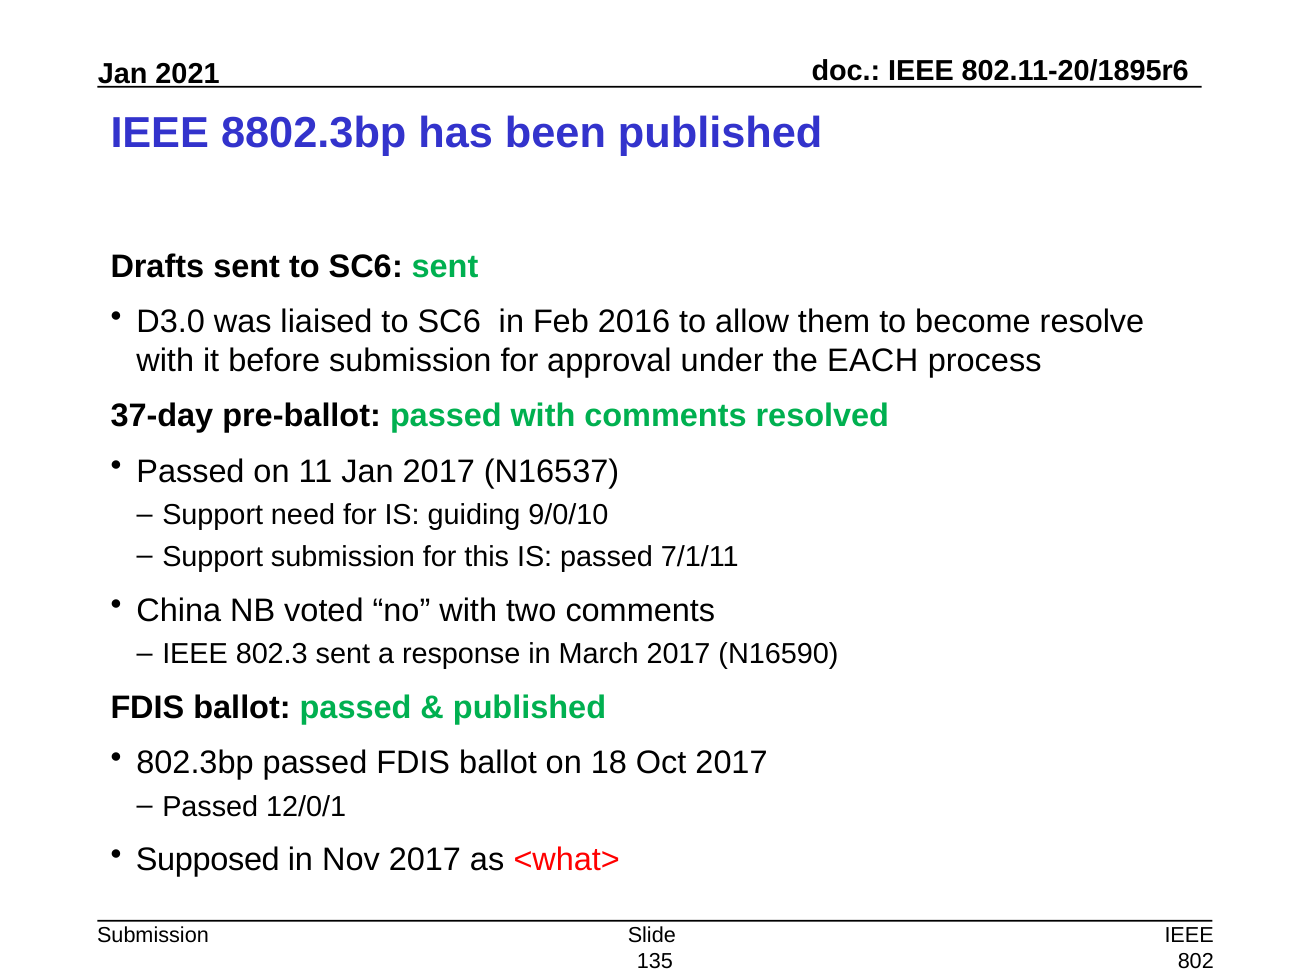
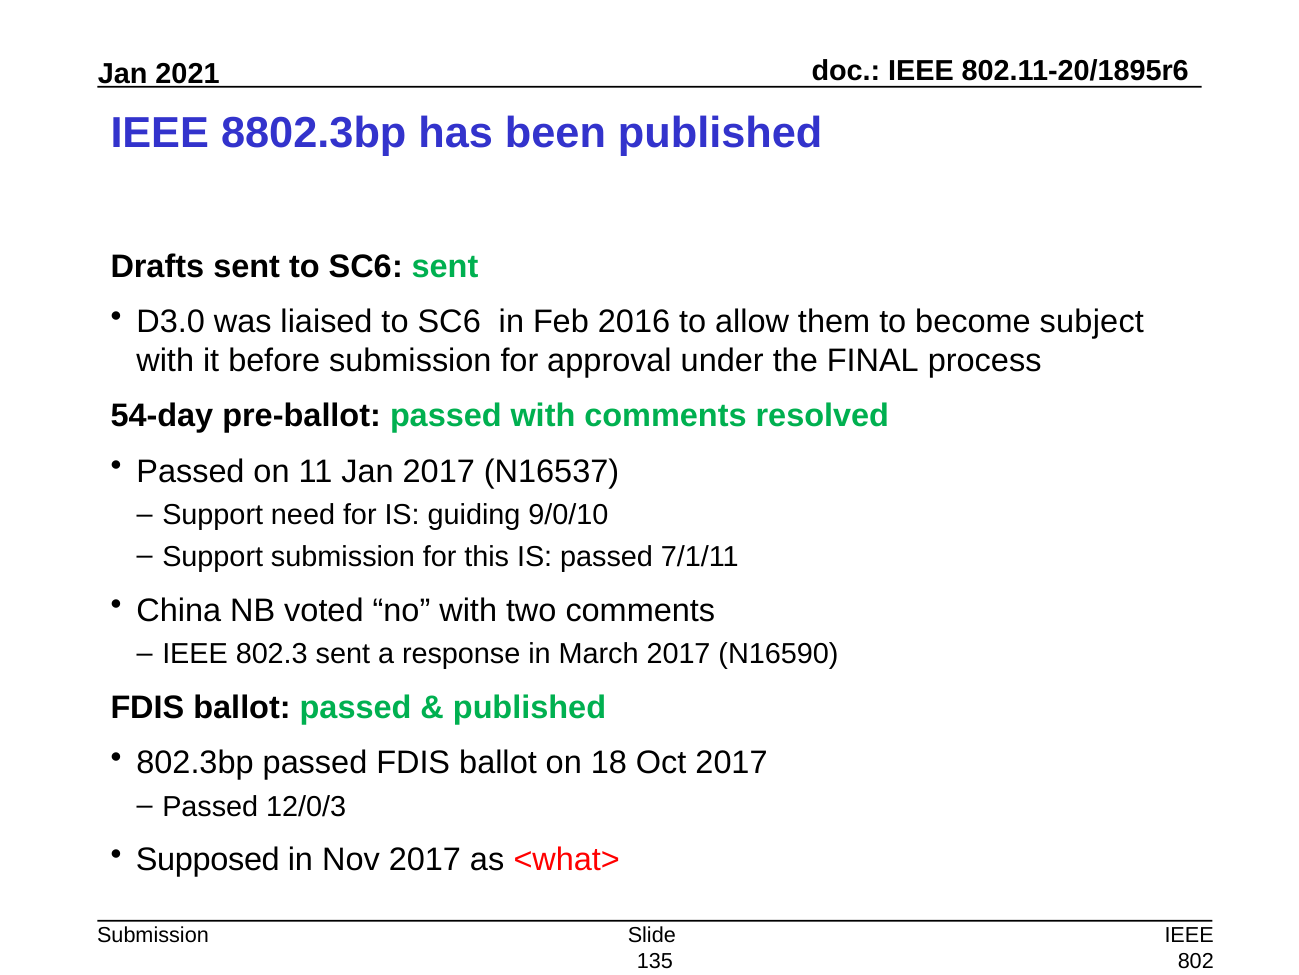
resolve: resolve -> subject (1092, 322)
EACH: EACH -> FINAL (873, 361)
37-day: 37-day -> 54-day (162, 416)
12/0/1: 12/0/1 -> 12/0/3 (306, 806)
